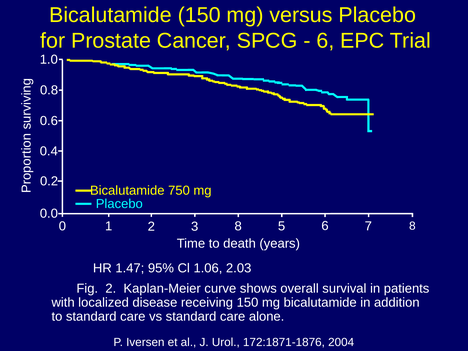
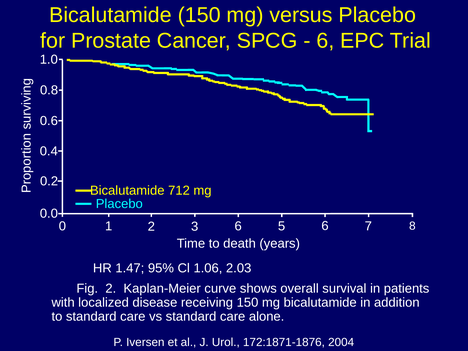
750: 750 -> 712 (179, 191)
3 8: 8 -> 6 (238, 226)
